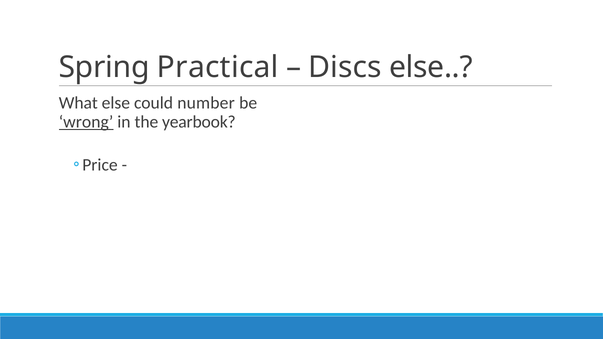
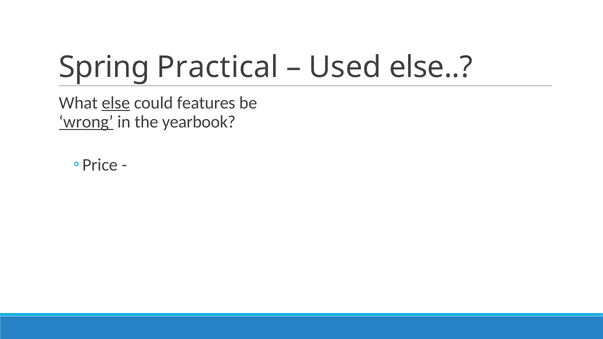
Discs: Discs -> Used (345, 68)
else underline: none -> present (116, 103)
number: number -> features (206, 103)
